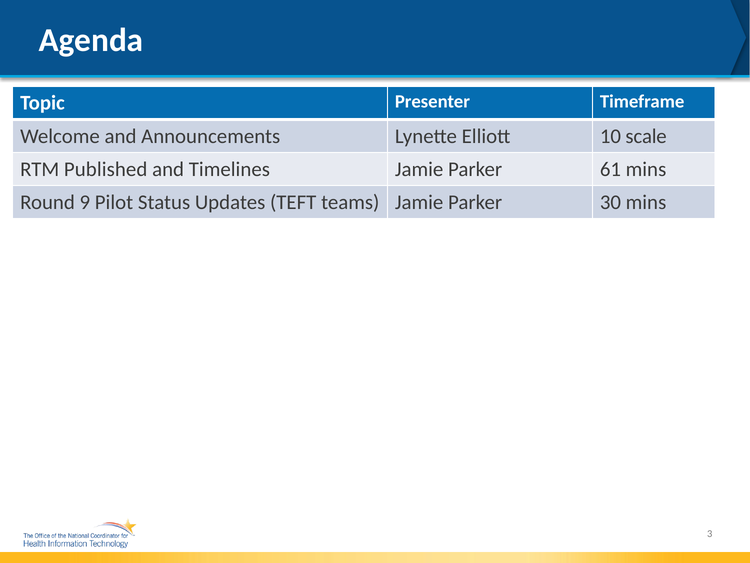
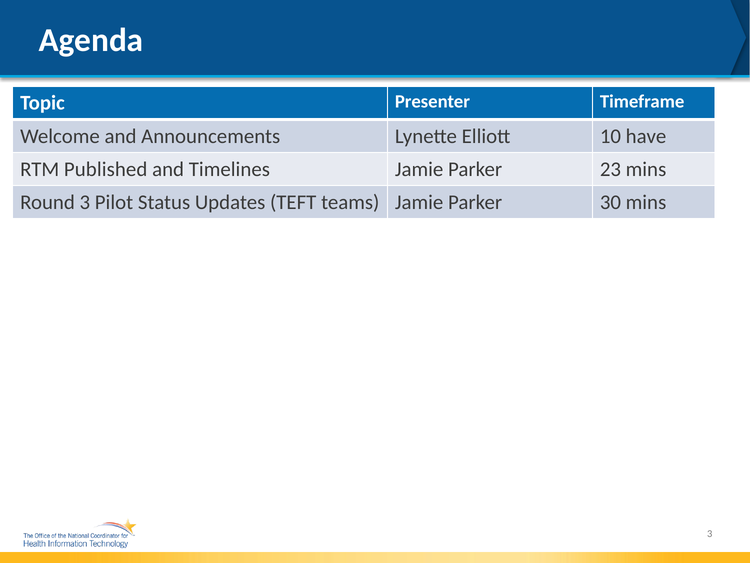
scale: scale -> have (646, 136)
61: 61 -> 23 (610, 169)
Round 9: 9 -> 3 (85, 202)
